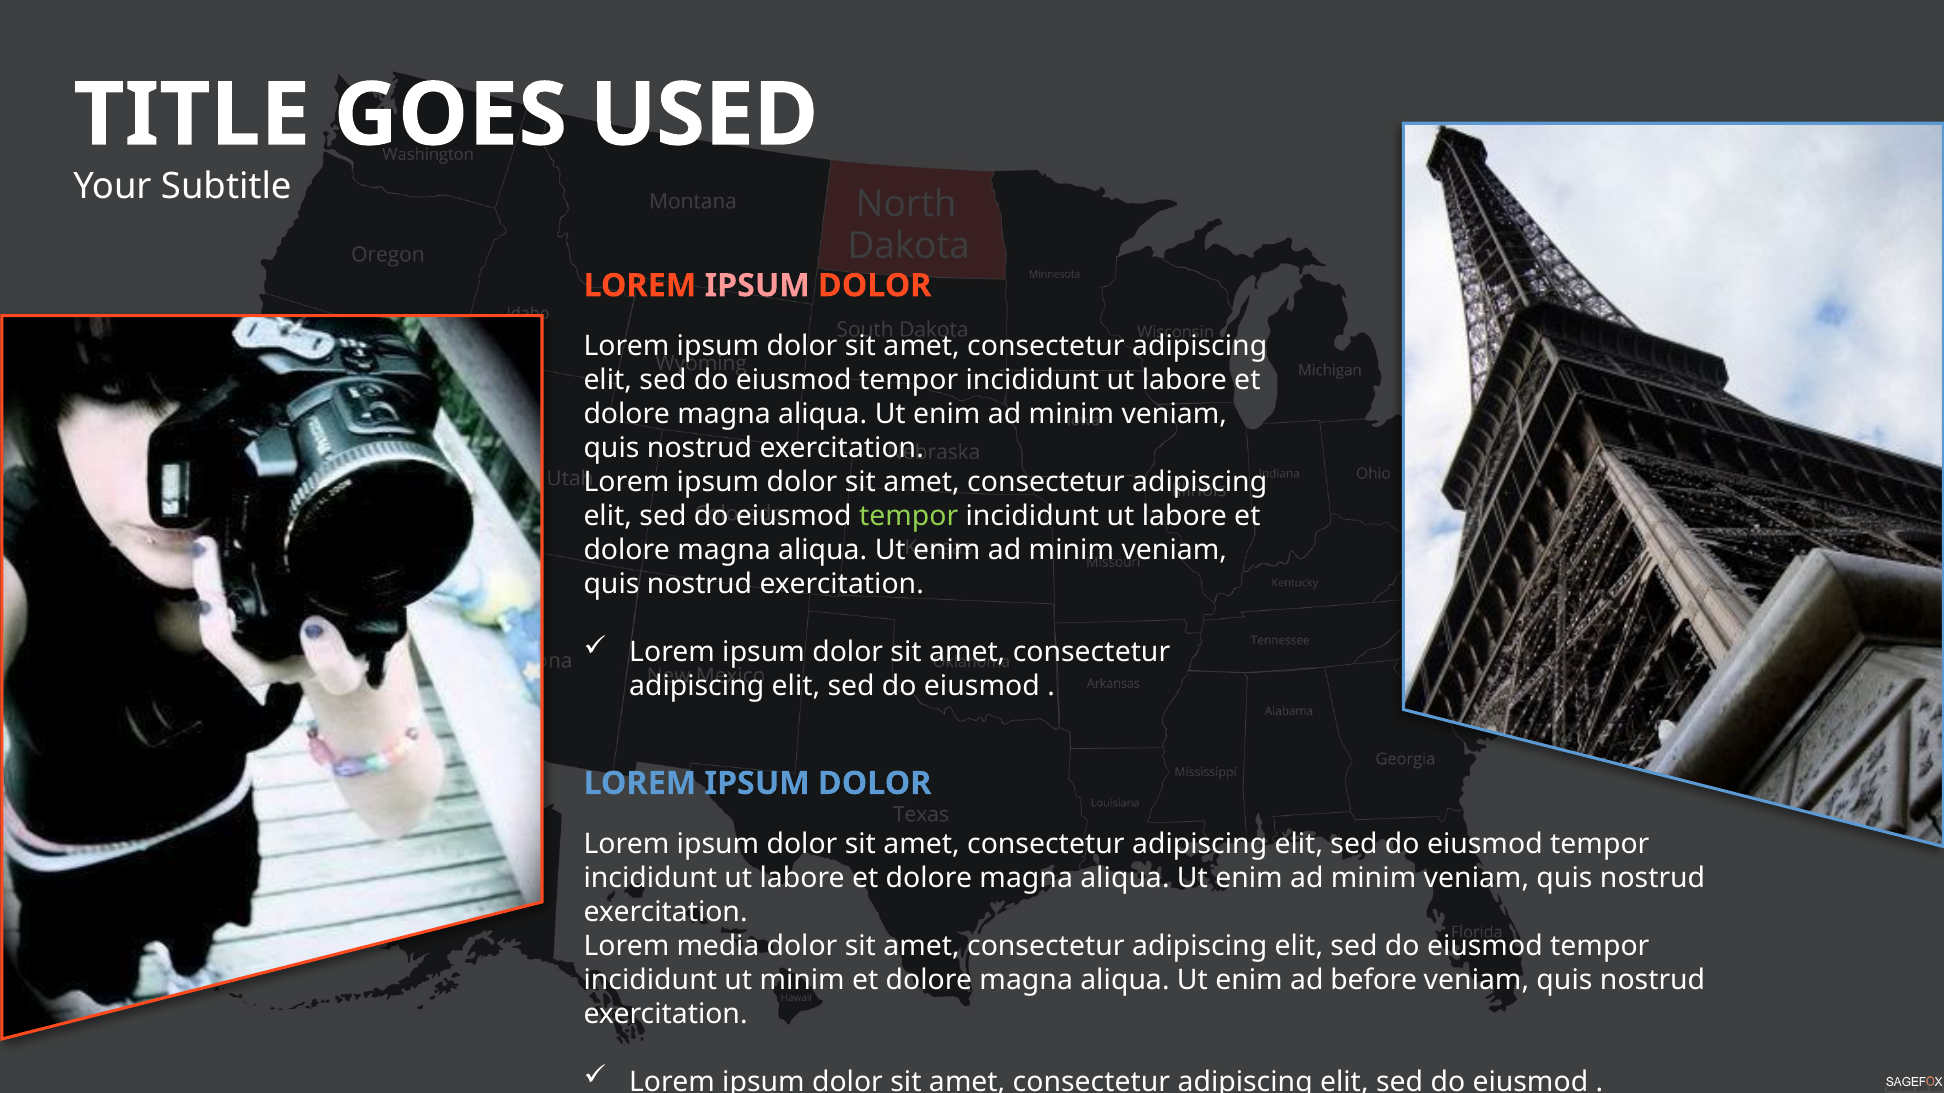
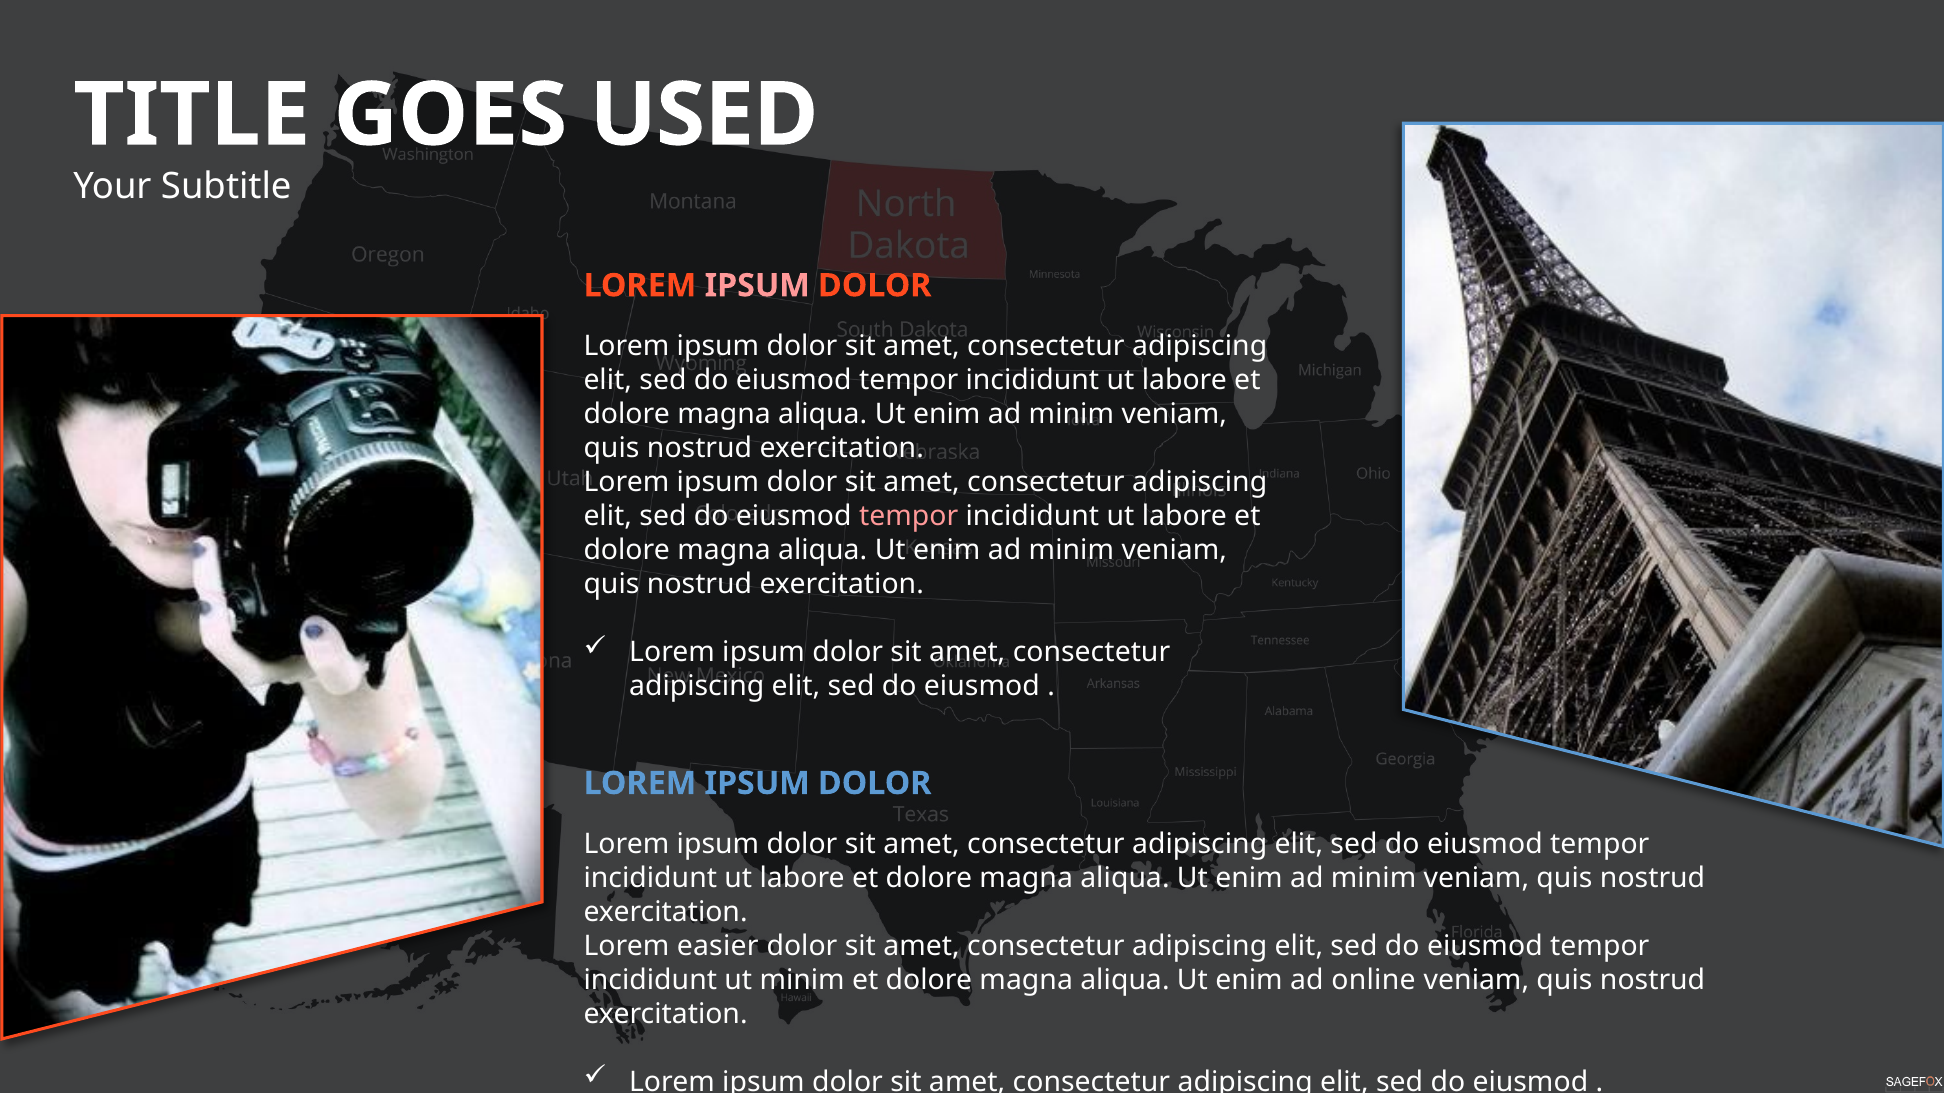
tempor colour: light green -> pink (909, 516)
media: media -> easier (718, 946)
before: before -> online (1373, 980)
